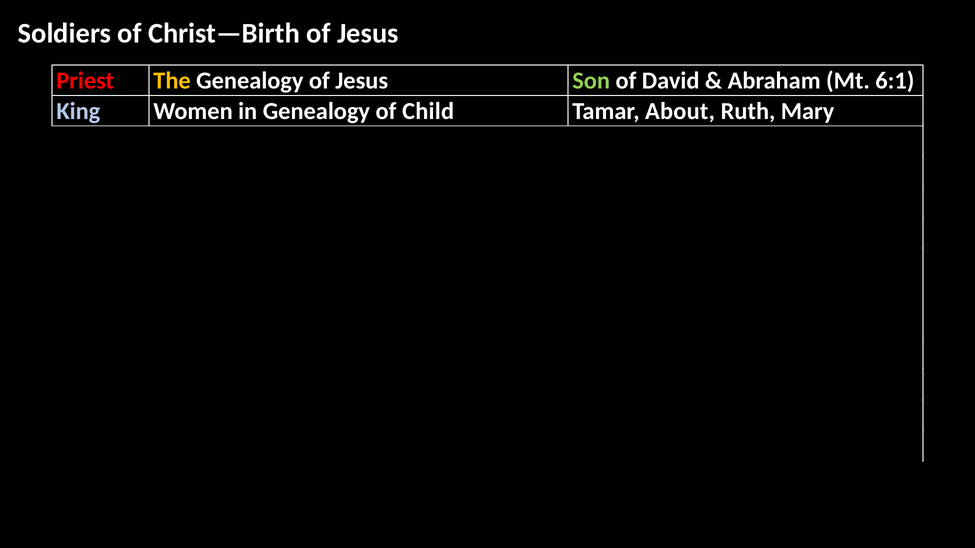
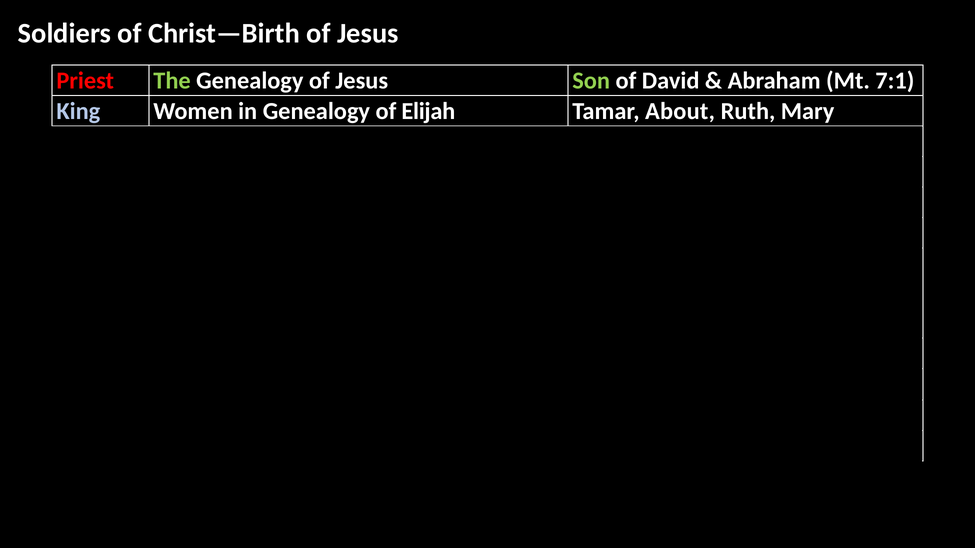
The colour: yellow -> light green (172, 81)
6:1: 6:1 -> 7:1 (895, 81)
of Child: Child -> Elijah (428, 111)
